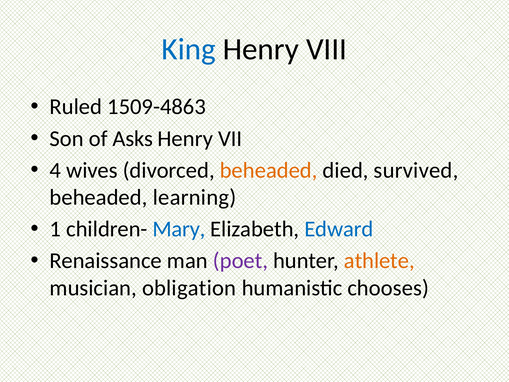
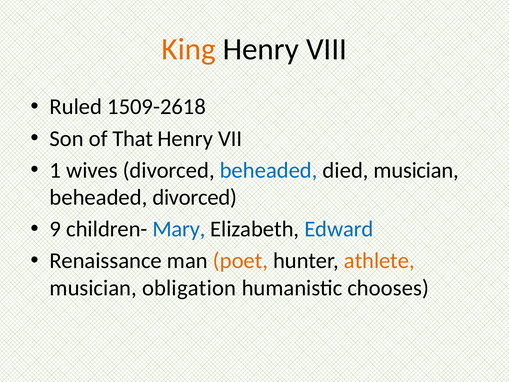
King colour: blue -> orange (189, 49)
1509-4863: 1509-4863 -> 1509-2618 (157, 107)
Asks: Asks -> That (133, 138)
4: 4 -> 1 (55, 170)
beheaded colour: orange -> blue (269, 170)
died survived: survived -> musician (416, 170)
beheaded learning: learning -> divorced (195, 197)
1: 1 -> 9 (55, 229)
poet colour: purple -> orange (240, 261)
